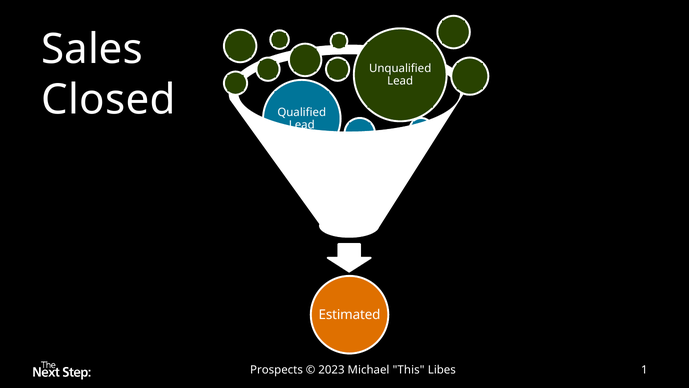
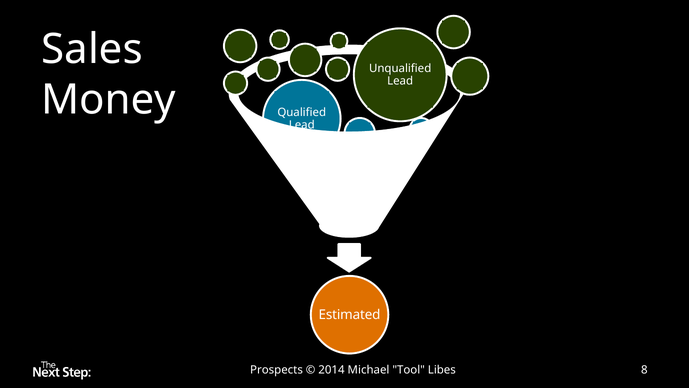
Closed: Closed -> Money (109, 100)
2023: 2023 -> 2014 (331, 369)
This: This -> Tool (409, 369)
1: 1 -> 8 (644, 369)
